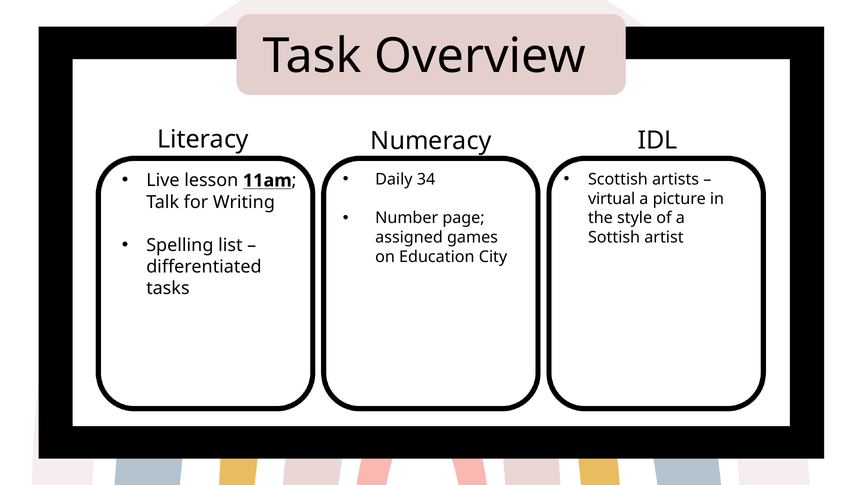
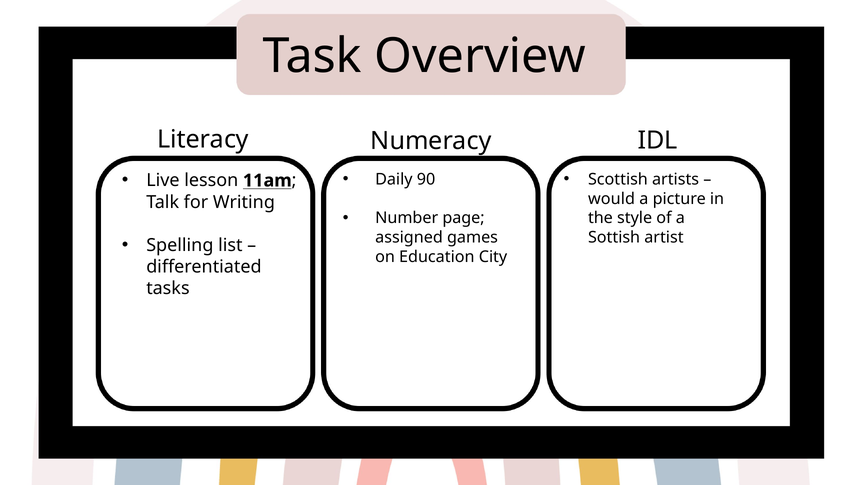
34: 34 -> 90 (426, 179)
virtual: virtual -> would (612, 199)
